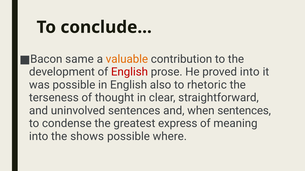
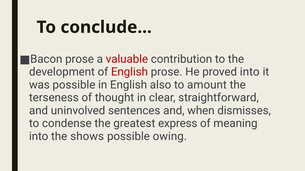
same: same -> prose (80, 59)
valuable colour: orange -> red (127, 59)
rhetoric: rhetoric -> amount (207, 85)
when sentences: sentences -> dismisses (244, 111)
where: where -> owing (170, 137)
